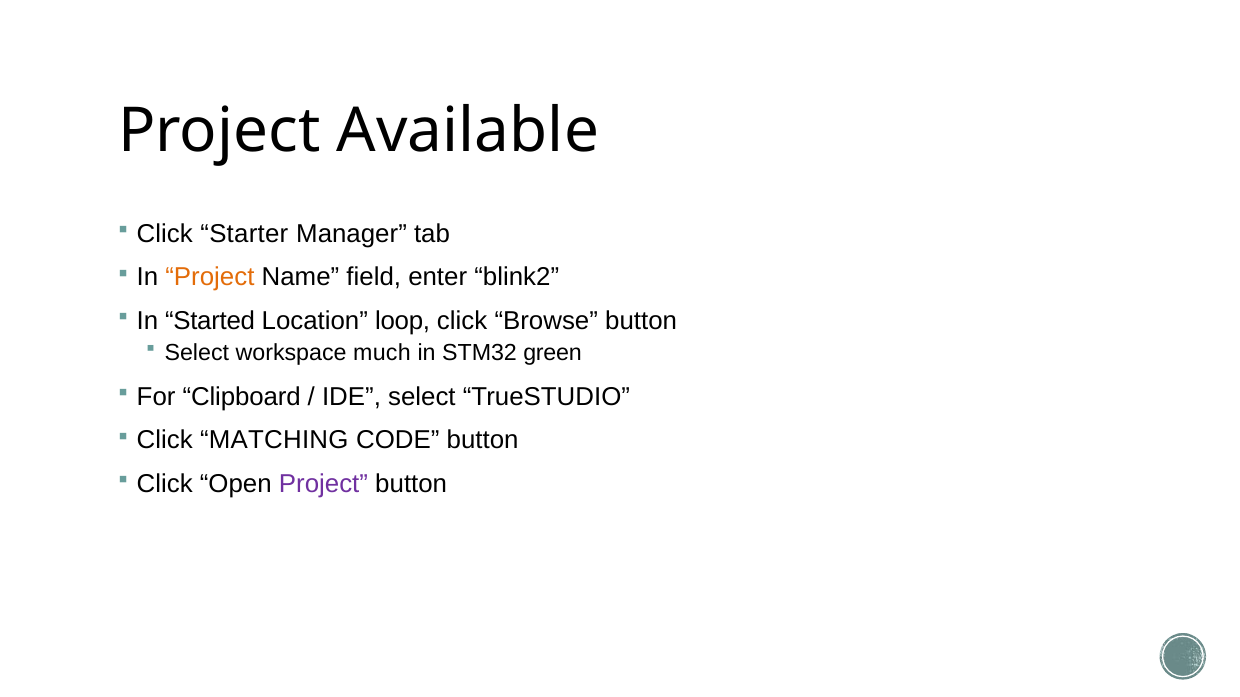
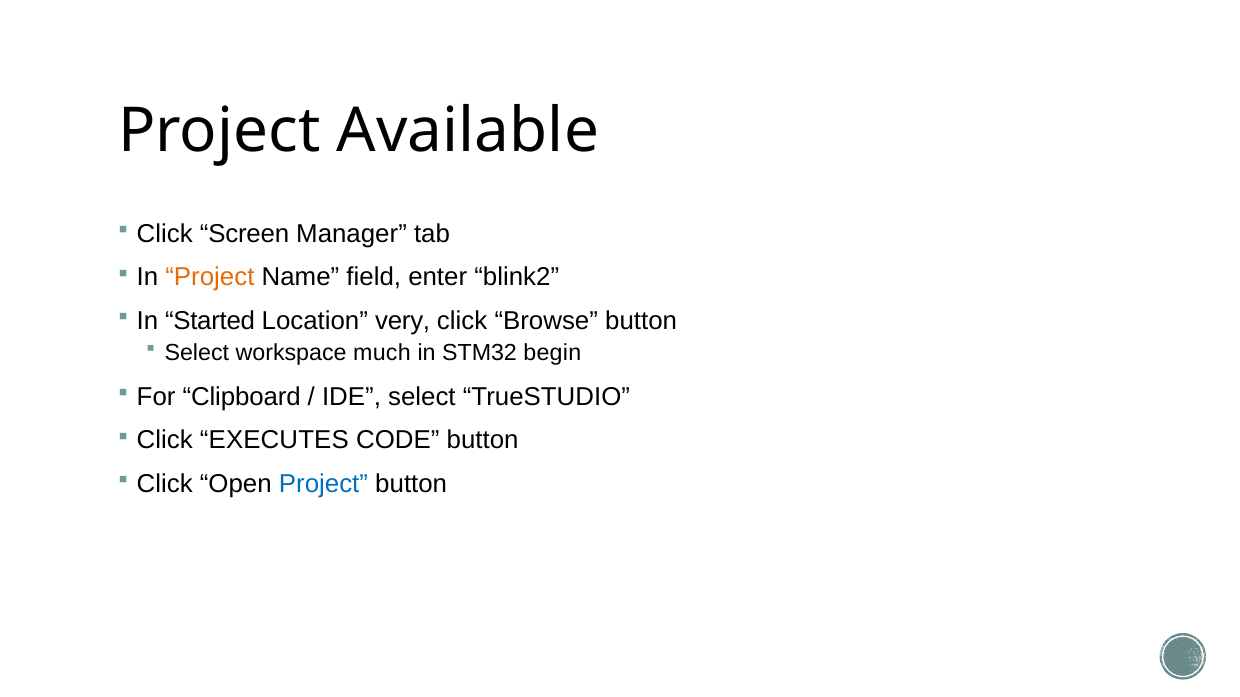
Starter: Starter -> Screen (245, 234)
loop: loop -> very (403, 321)
green: green -> begin (552, 353)
MATCHING: MATCHING -> EXECUTES (274, 441)
Project colour: purple -> blue (323, 484)
